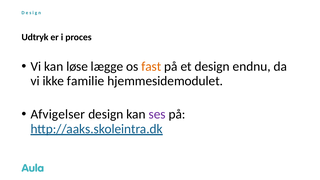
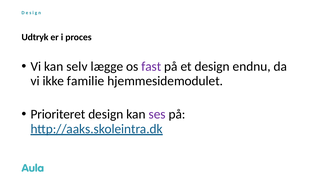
løse: løse -> selv (77, 67)
fast colour: orange -> purple (151, 67)
Afvigelser: Afvigelser -> Prioriteret (58, 114)
